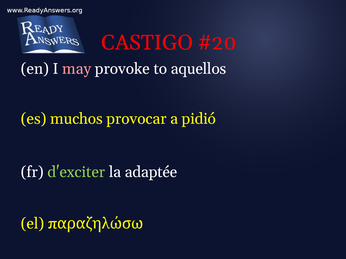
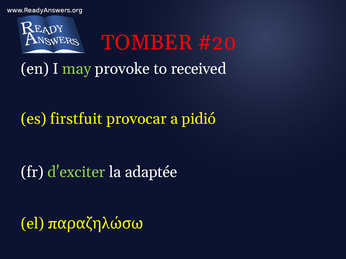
CASTIGO: CASTIGO -> TOMBER (147, 43)
may colour: pink -> light green (77, 69)
aquellos: aquellos -> received (199, 69)
muchos: muchos -> firstfuit (76, 119)
